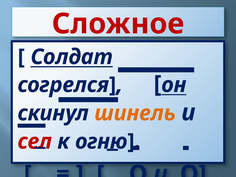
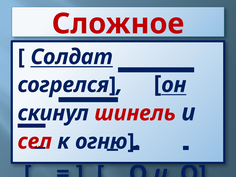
шинель colour: orange -> red (135, 113)
